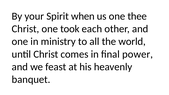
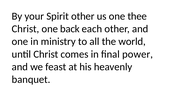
Spirit when: when -> other (83, 16)
took: took -> back (70, 29)
